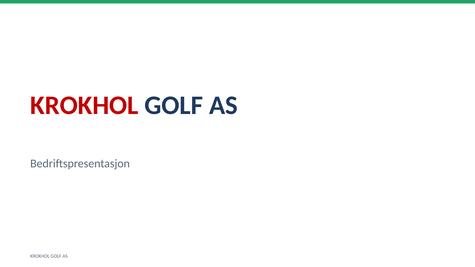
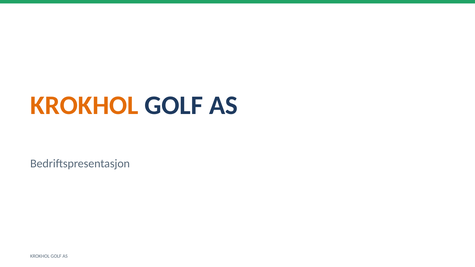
KROKHOL colour: red -> orange (84, 105)
